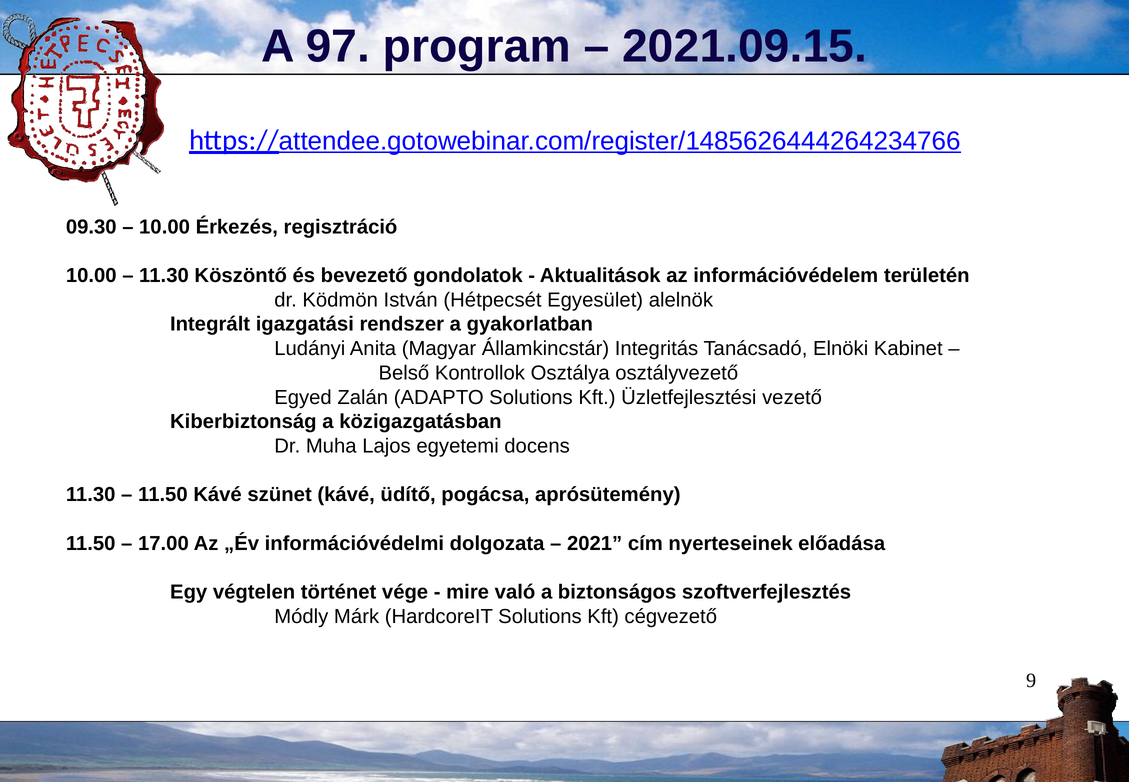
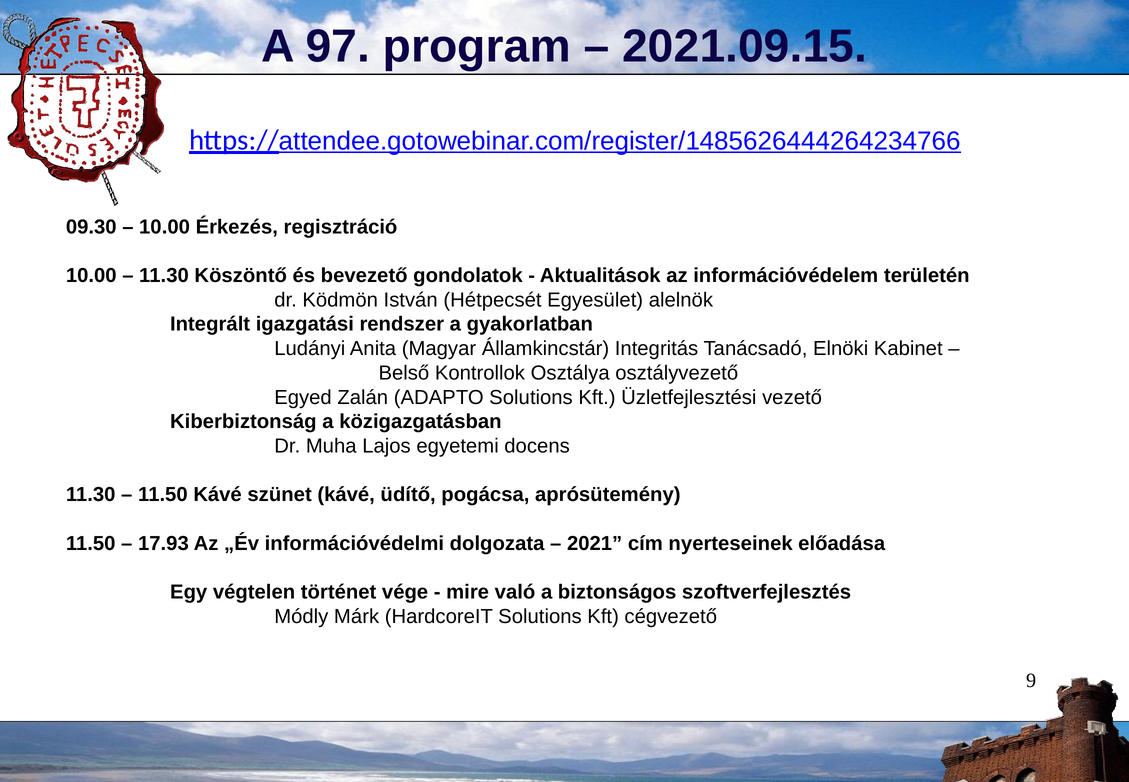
17.00: 17.00 -> 17.93 (163, 543)
